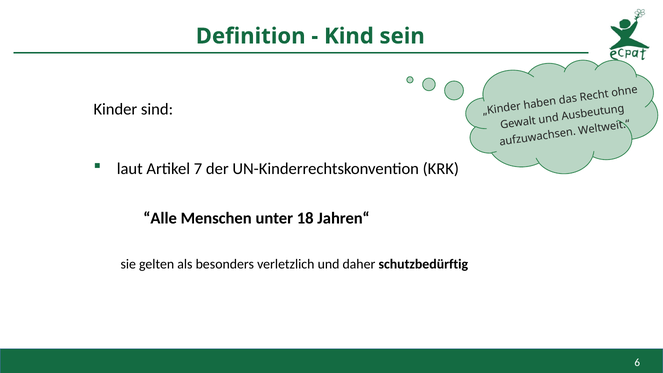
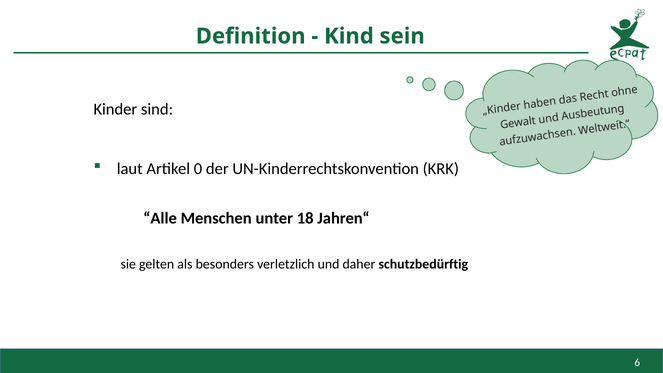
7: 7 -> 0 (198, 169)
